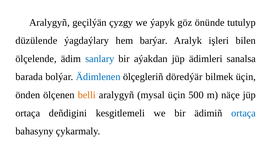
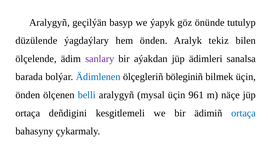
çyzgy: çyzgy -> basyp (121, 22)
hem barýar: barýar -> önden (154, 41)
işleri: işleri -> tekiz (219, 41)
sanlary colour: blue -> purple (100, 59)
döredýär: döredýär -> böleginiñ (184, 77)
belli colour: orange -> blue (87, 95)
500: 500 -> 961 (196, 95)
